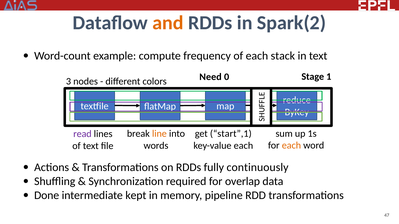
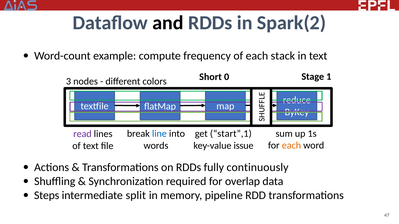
and colour: orange -> black (168, 23)
Need: Need -> Short (211, 77)
line colour: orange -> blue (159, 134)
key-value each: each -> issue (244, 146)
Done: Done -> Steps (47, 196)
kept: kept -> split (136, 196)
